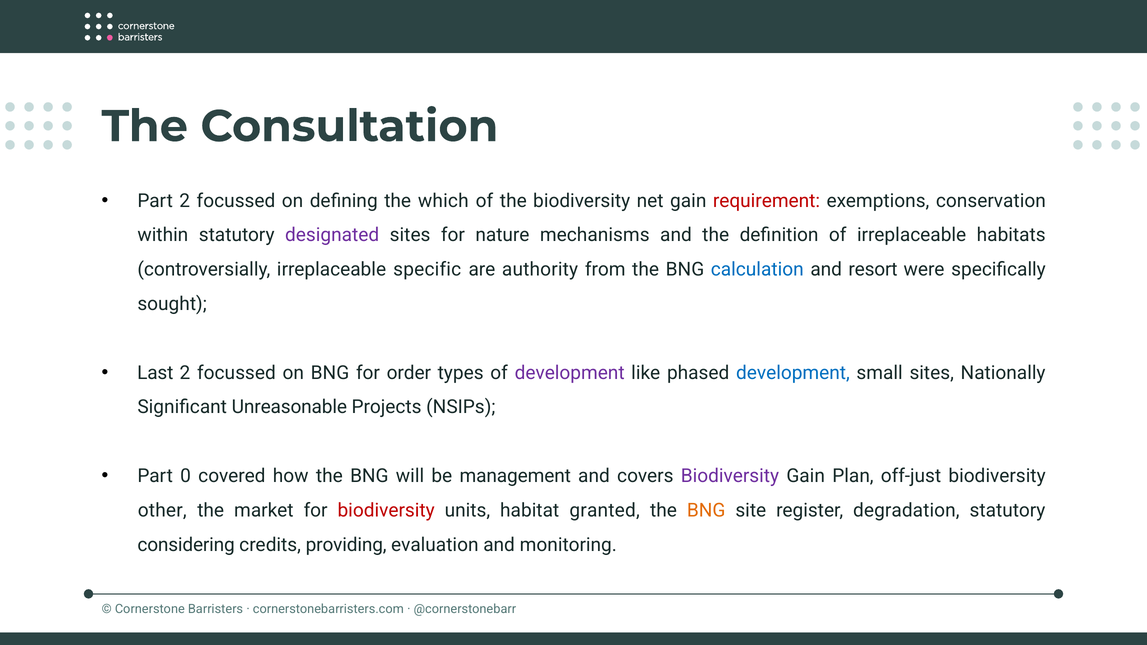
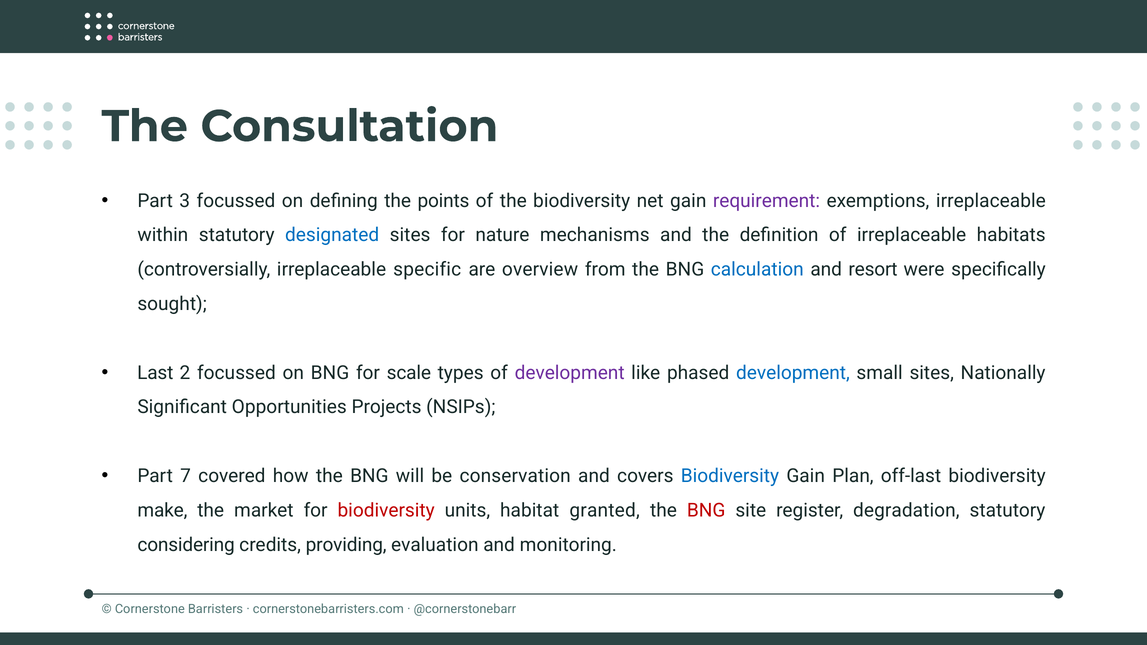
Part 2: 2 -> 3 (185, 201)
which: which -> points (443, 201)
requirement colour: red -> purple (766, 201)
exemptions conservation: conservation -> irreplaceable (991, 201)
designated colour: purple -> blue (332, 235)
authority: authority -> overview (540, 270)
order: order -> scale (409, 373)
Unreasonable: Unreasonable -> Opportunities (289, 407)
0: 0 -> 7 (186, 476)
management: management -> conservation (515, 476)
Biodiversity colour: purple -> blue (730, 476)
off-just: off-just -> off-last (911, 476)
other: other -> make (162, 511)
BNG colour: orange -> red (706, 511)
